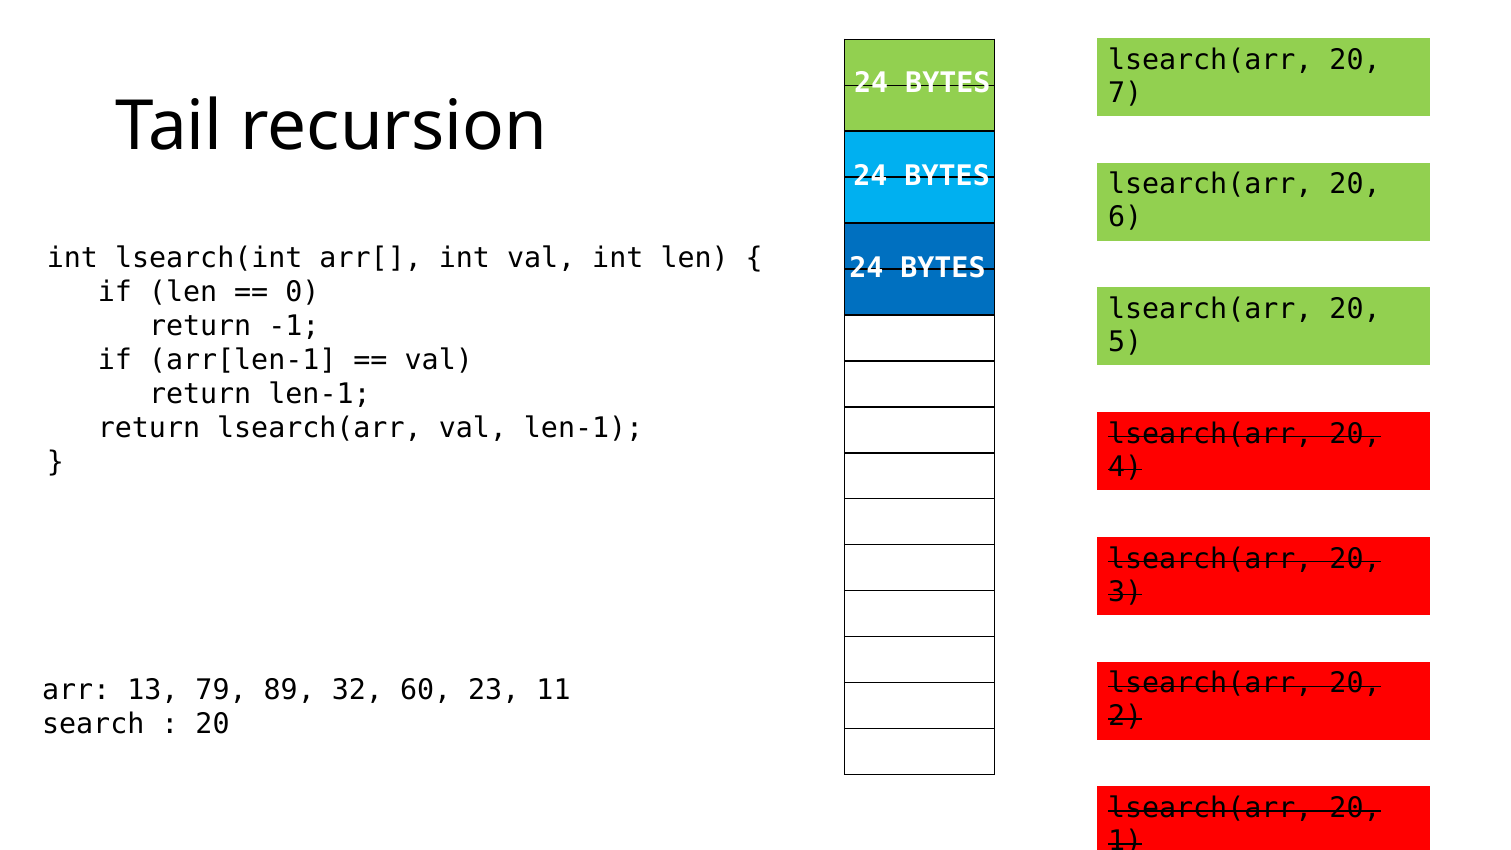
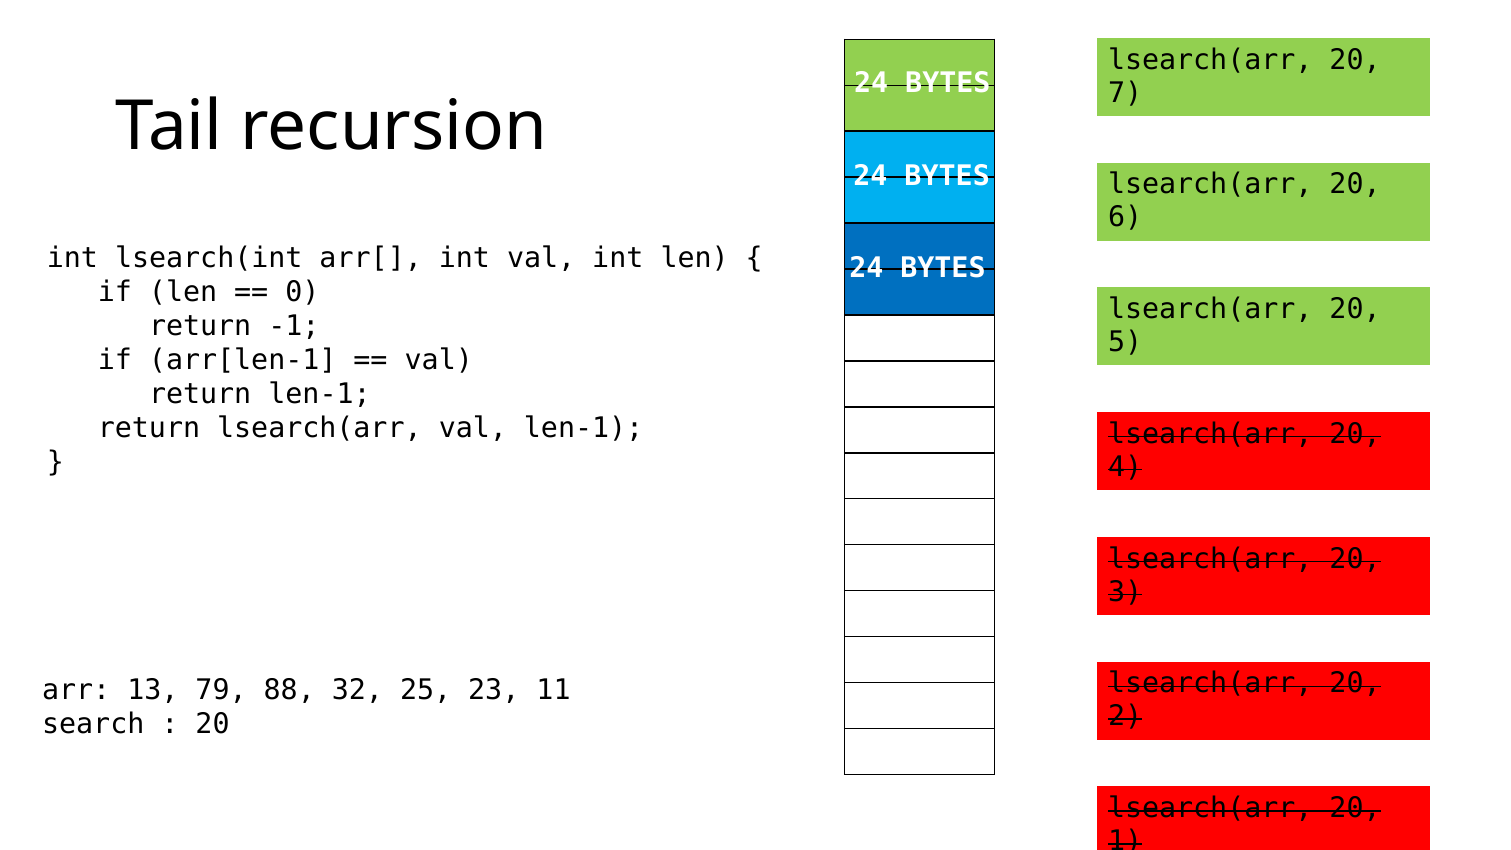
89: 89 -> 88 (289, 690)
60: 60 -> 25 (426, 690)
